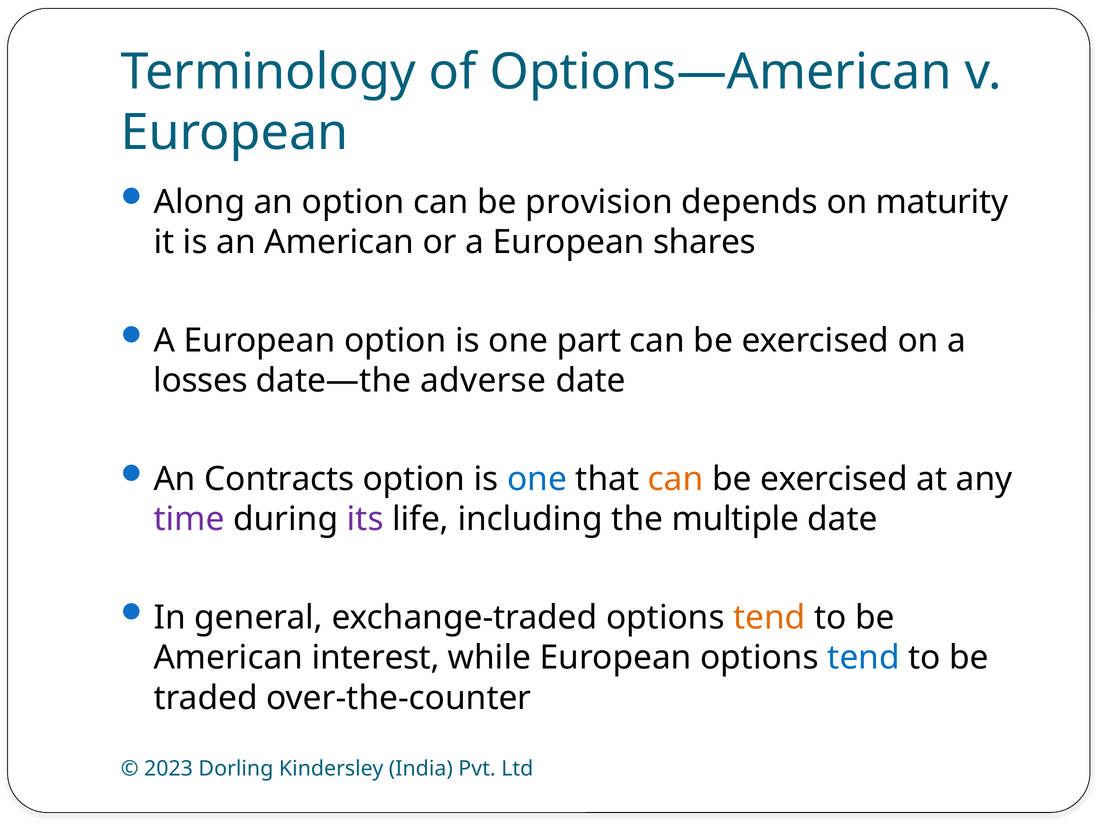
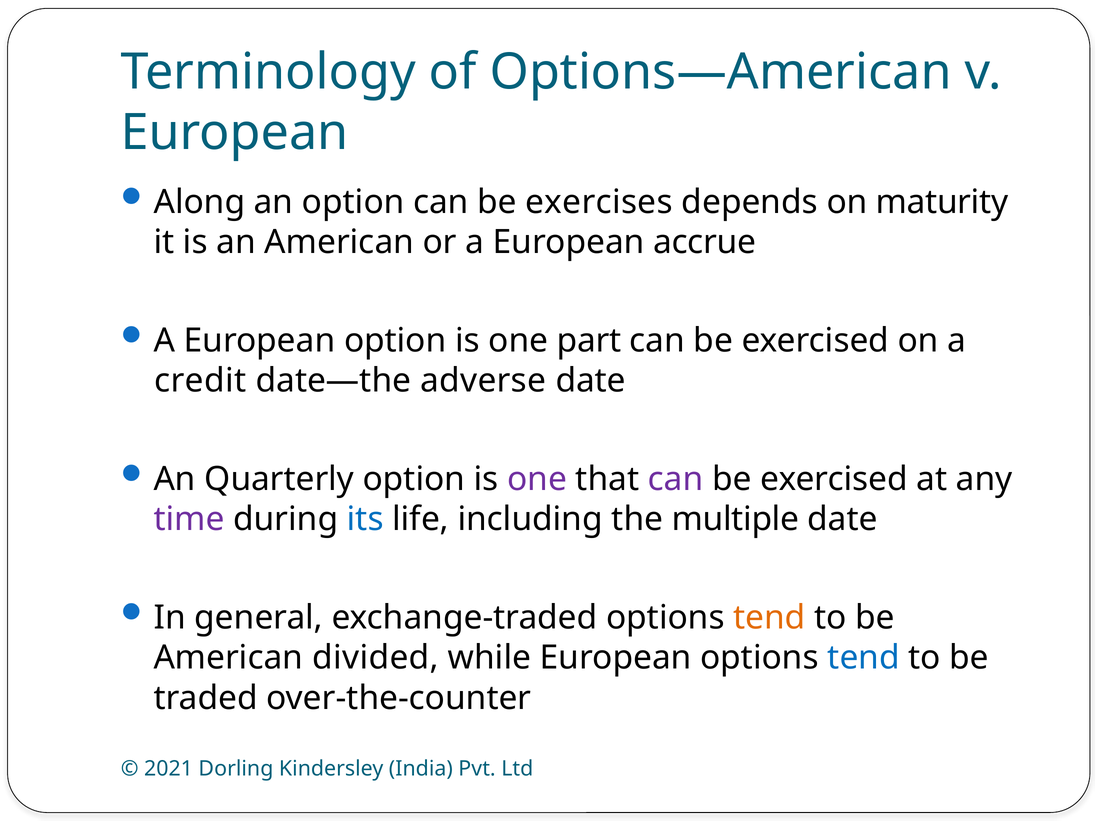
provision: provision -> exercises (599, 202)
shares: shares -> accrue (705, 242)
losses: losses -> credit (200, 381)
Contracts: Contracts -> Quarterly (279, 479)
one colour: blue -> purple (537, 479)
can colour: orange -> purple (676, 479)
its colour: purple -> blue (365, 519)
interest: interest -> divided (375, 657)
2023: 2023 -> 2021 (168, 768)
